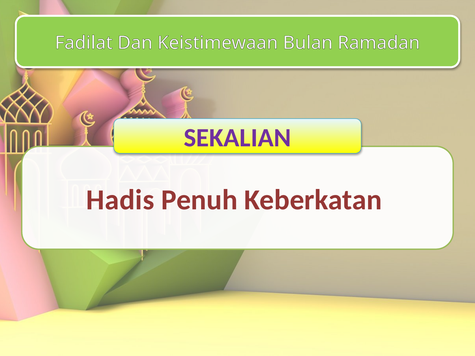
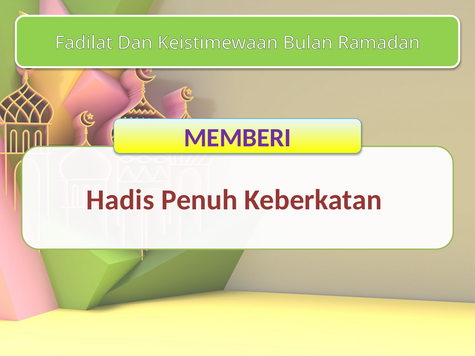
SEKALIAN: SEKALIAN -> MEMBERI (238, 138)
